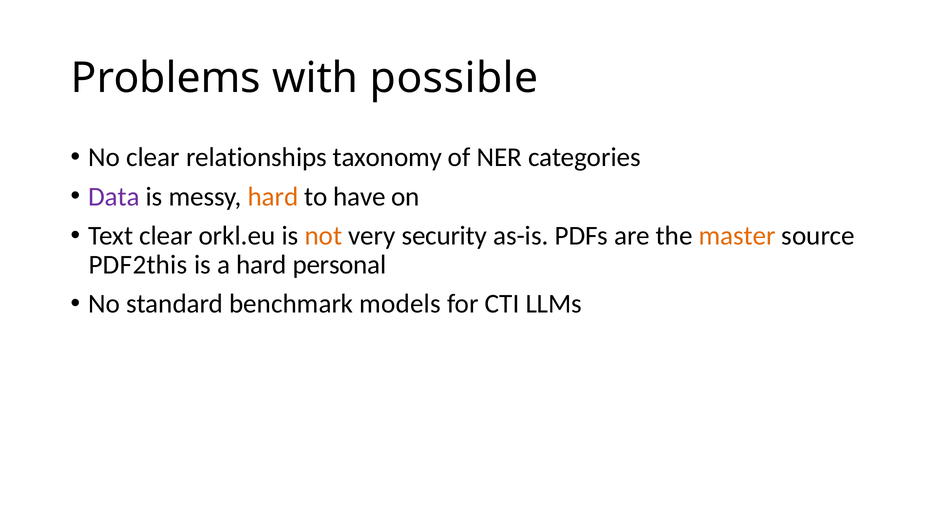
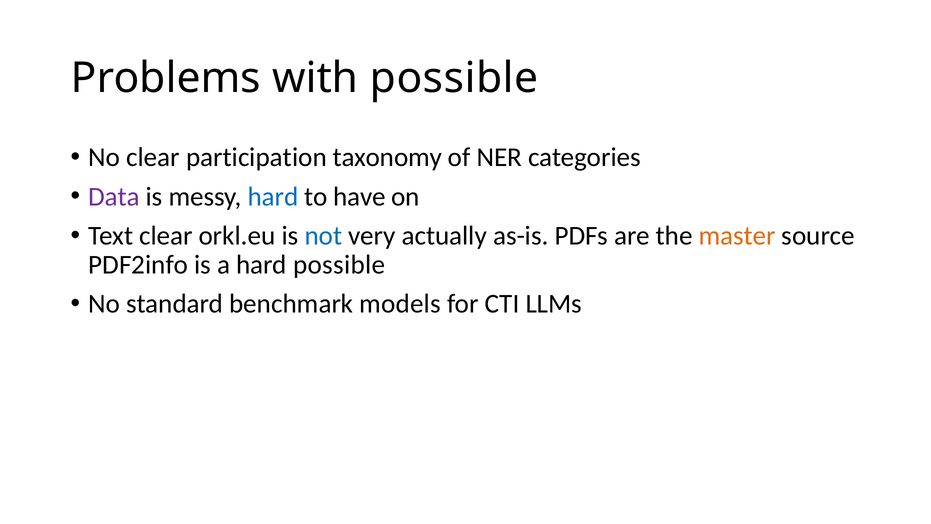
relationships: relationships -> participation (256, 157)
hard colour: orange -> blue (273, 196)
not colour: orange -> blue (323, 235)
security: security -> actually (444, 235)
PDF2this: PDF2this -> PDF2info (138, 265)
hard personal: personal -> possible (339, 265)
